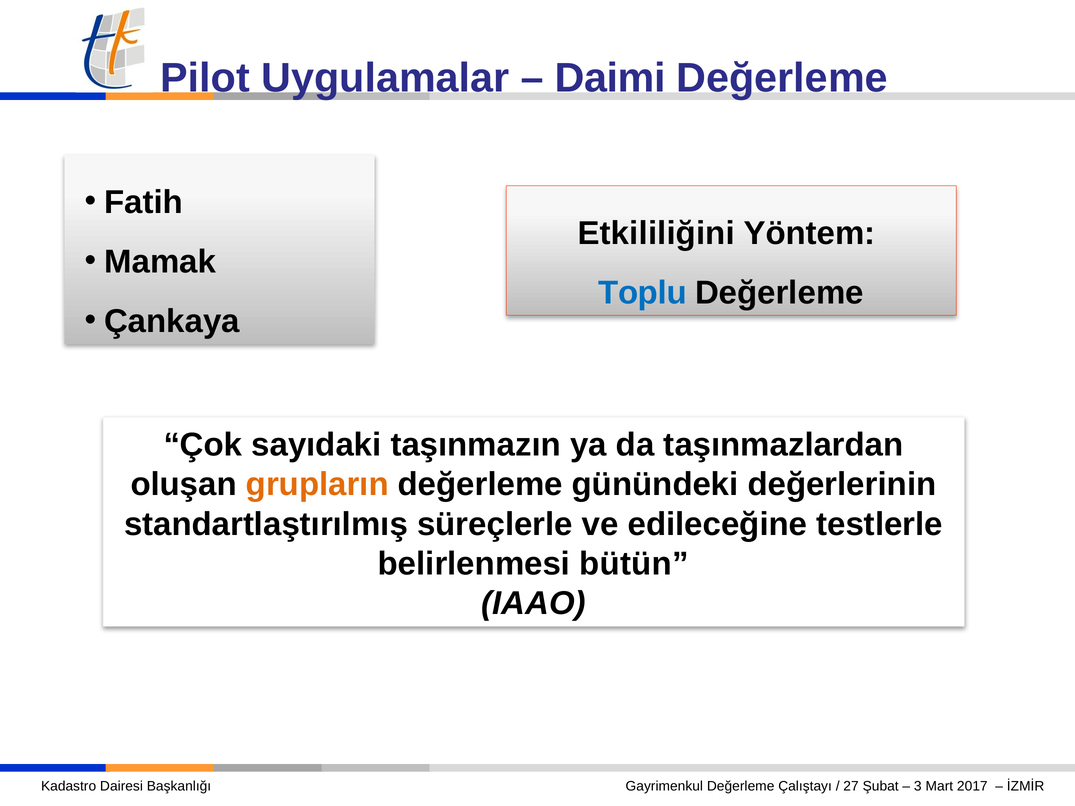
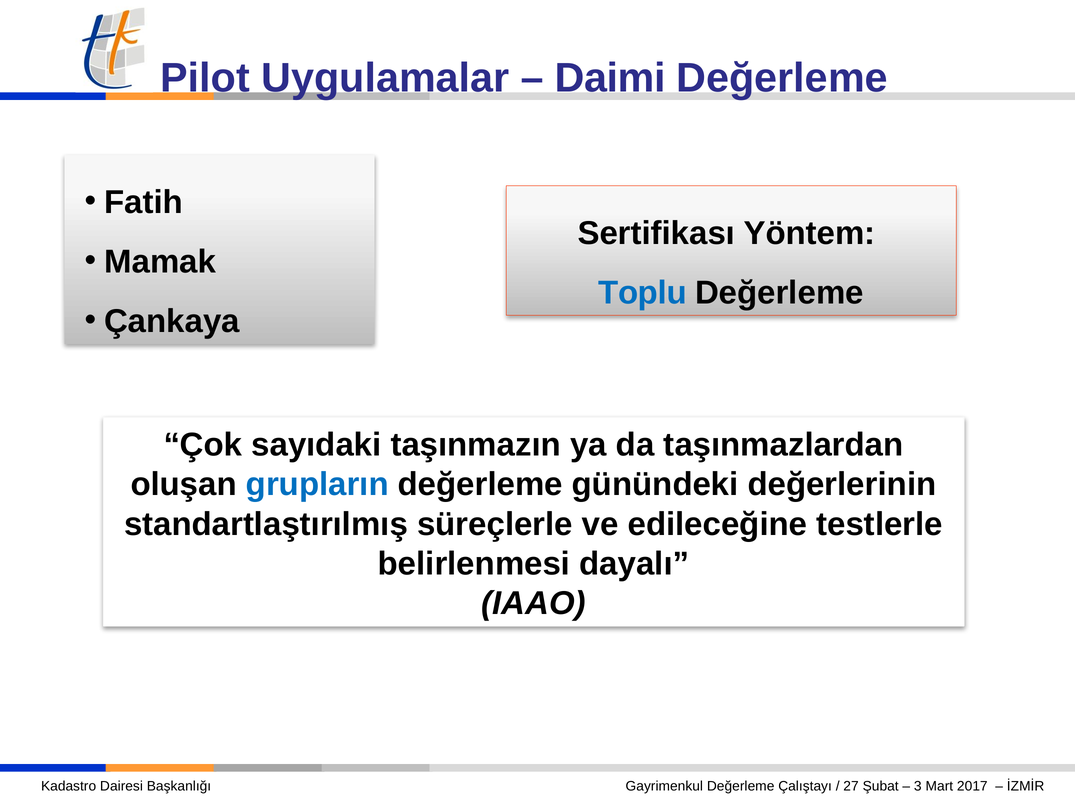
Etkililiğini: Etkililiğini -> Sertifikası (656, 233)
grupların colour: orange -> blue (317, 485)
bütün: bütün -> dayalı (634, 564)
